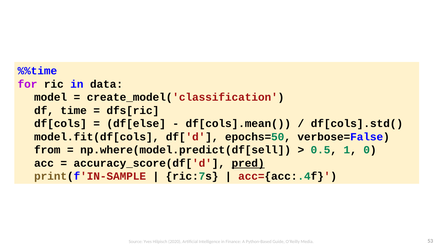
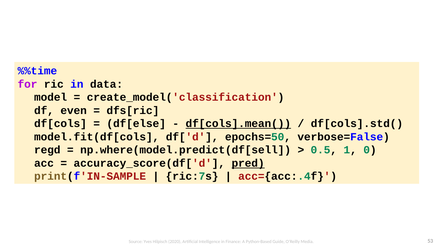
time: time -> even (74, 110)
df[cols].mean( underline: none -> present (238, 124)
from: from -> regd (47, 150)
